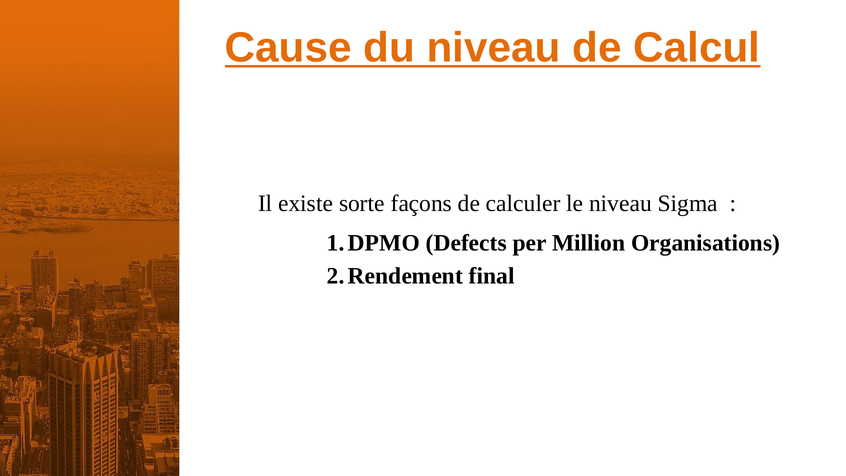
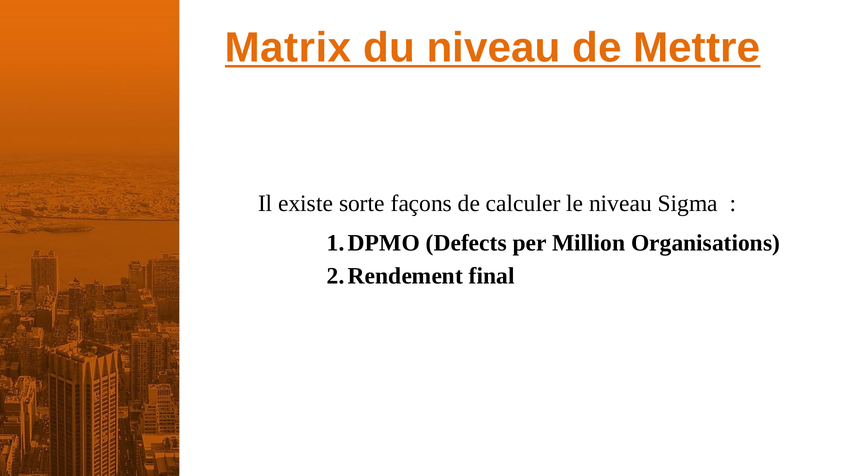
Cause: Cause -> Matrix (288, 48)
Calcul: Calcul -> Mettre (697, 48)
